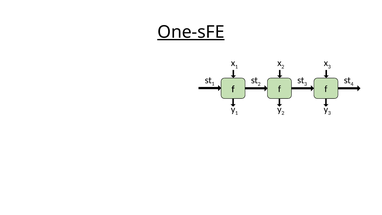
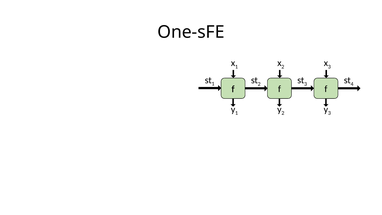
One-sFE underline: present -> none (191, 32)
